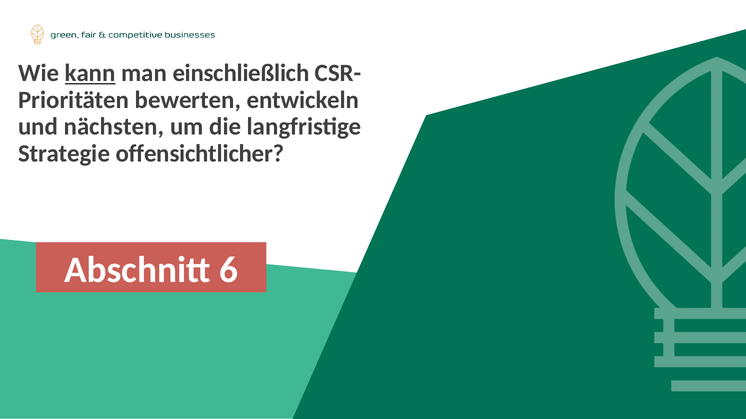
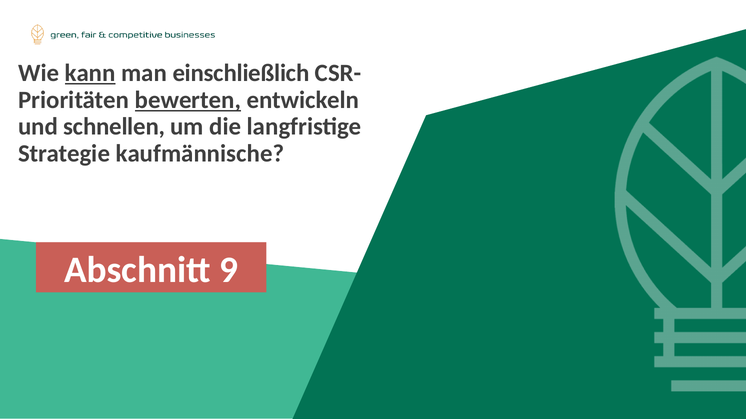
bewerten underline: none -> present (188, 100)
nächsten: nächsten -> schnellen (114, 127)
offensichtlicher: offensichtlicher -> kaufmännische (200, 154)
6: 6 -> 9 (228, 270)
